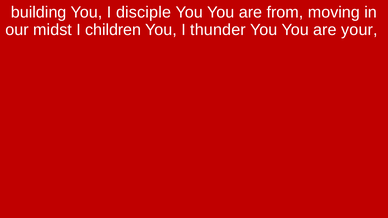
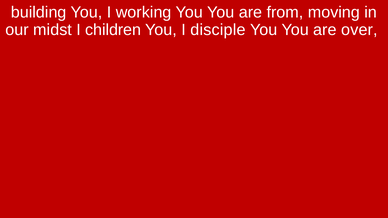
disciple: disciple -> working (144, 12)
thunder: thunder -> disciple (218, 30)
your: your -> over (359, 30)
